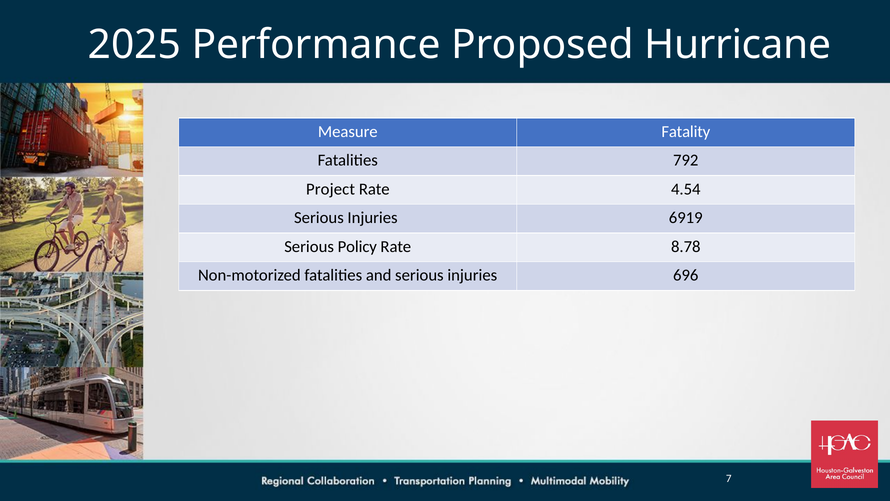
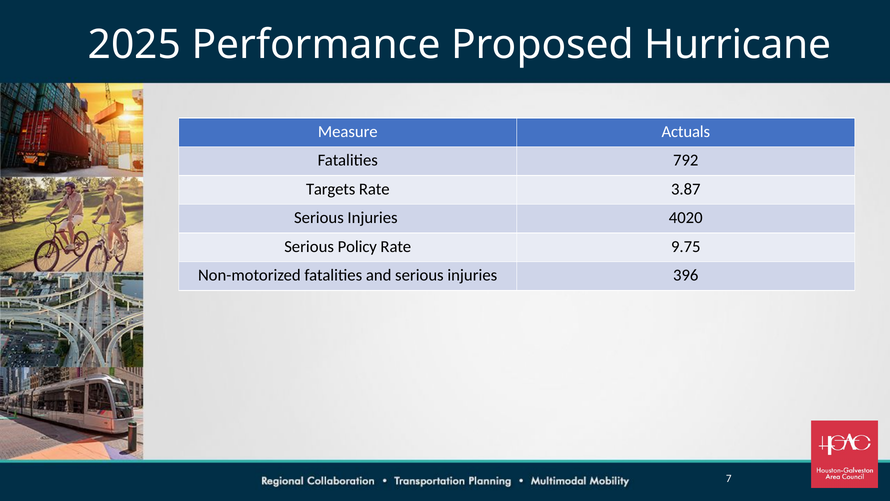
Fatality: Fatality -> Actuals (686, 132)
Project: Project -> Targets (331, 189)
4.54: 4.54 -> 3.87 (686, 189)
6919: 6919 -> 4020 (686, 218)
8.78: 8.78 -> 9.75 (686, 246)
696: 696 -> 396 (686, 275)
